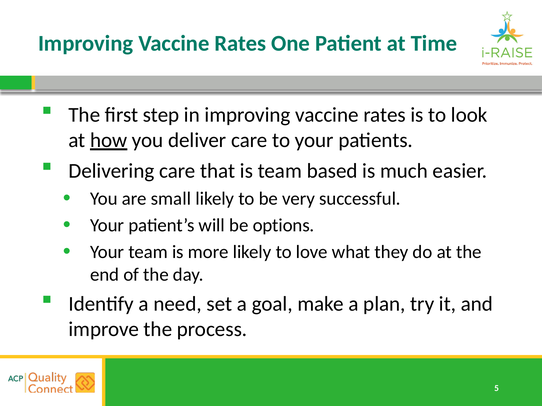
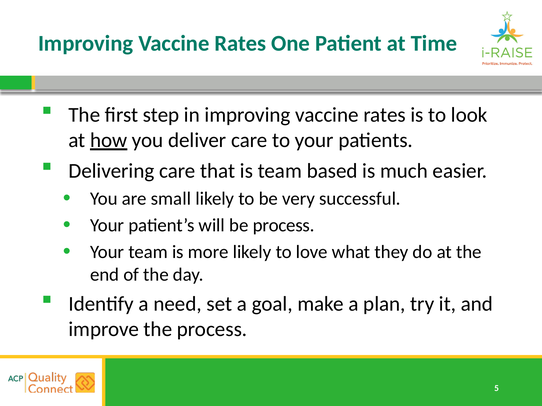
be options: options -> process (284, 226)
